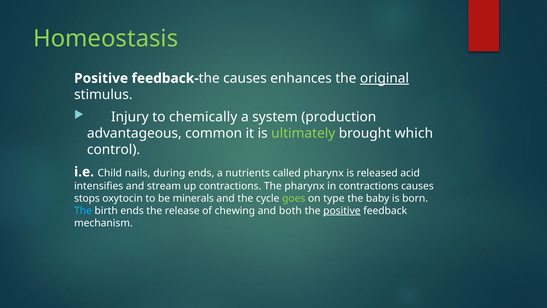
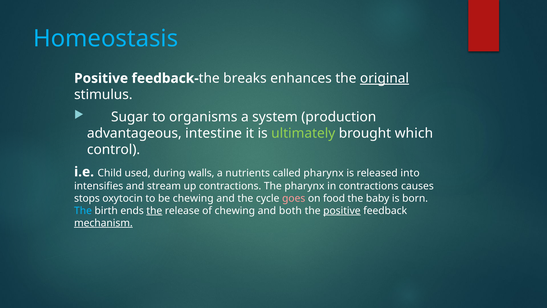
Homeostasis colour: light green -> light blue (106, 38)
the causes: causes -> breaks (245, 78)
Injury: Injury -> Sugar (130, 117)
chemically: chemically -> organisms (203, 117)
common: common -> intestine (214, 133)
nails: nails -> used (138, 173)
during ends: ends -> walls (201, 173)
acid: acid -> into (410, 173)
be minerals: minerals -> chewing (193, 198)
goes colour: light green -> pink (294, 198)
type: type -> food (334, 198)
the underline: none -> present (154, 210)
mechanism underline: none -> present (103, 223)
